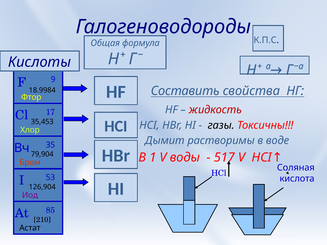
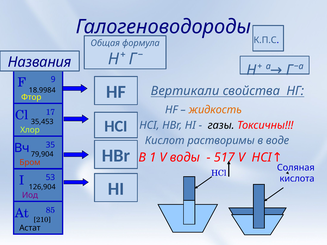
Кислоты: Кислоты -> Названия (40, 62)
Составить: Составить -> Вертикали (185, 91)
жидкость colour: red -> orange (215, 110)
Дымит: Дымит -> Кислот (165, 141)
